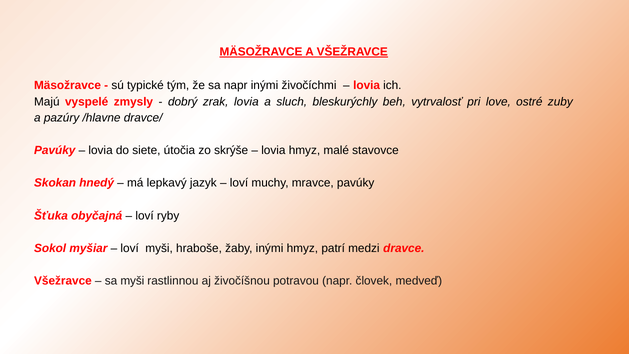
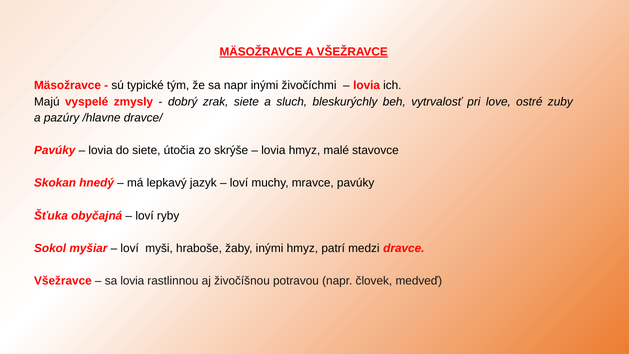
zrak lovia: lovia -> siete (246, 102)
sa myši: myši -> lovia (132, 281)
